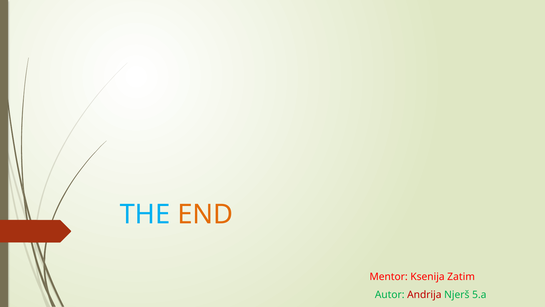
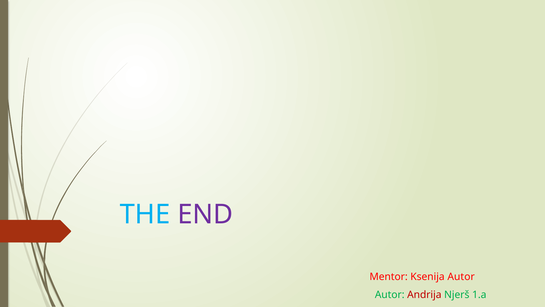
END colour: orange -> purple (205, 214)
Ksenija Zatim: Zatim -> Autor (461, 276)
5.a: 5.a -> 1.a (479, 294)
